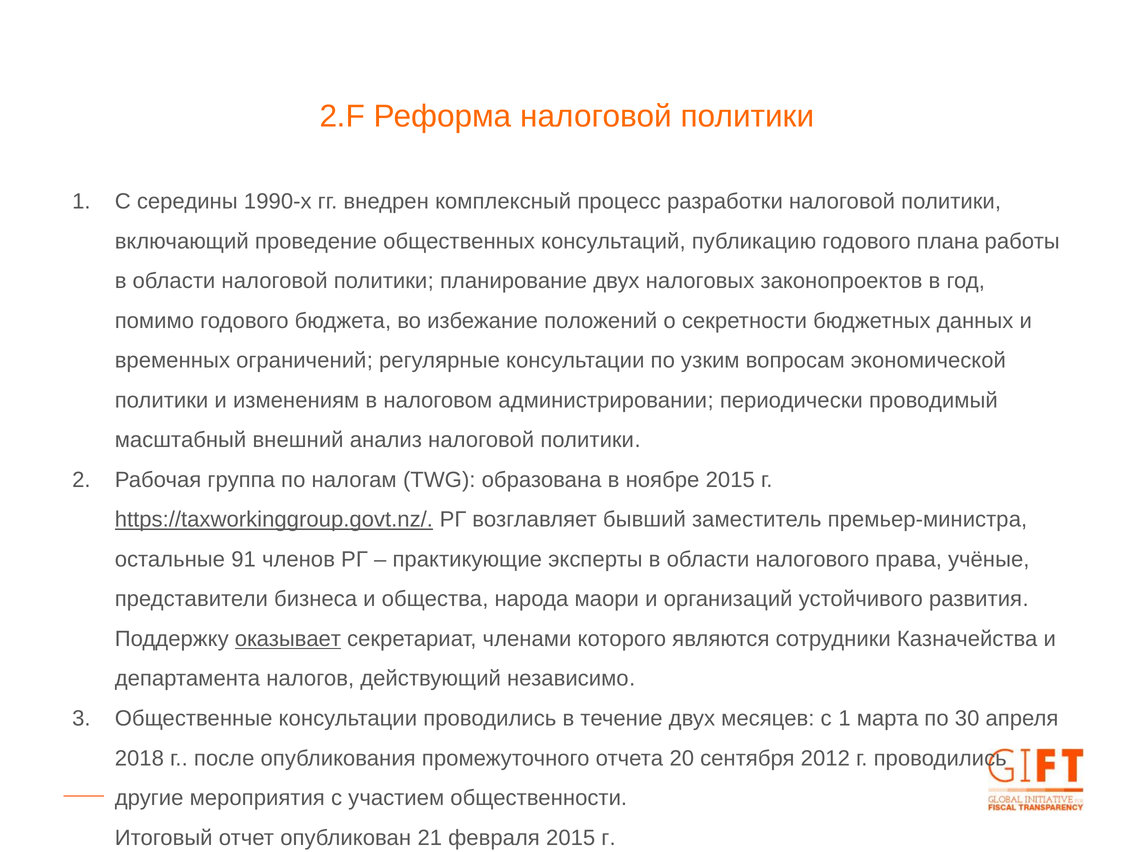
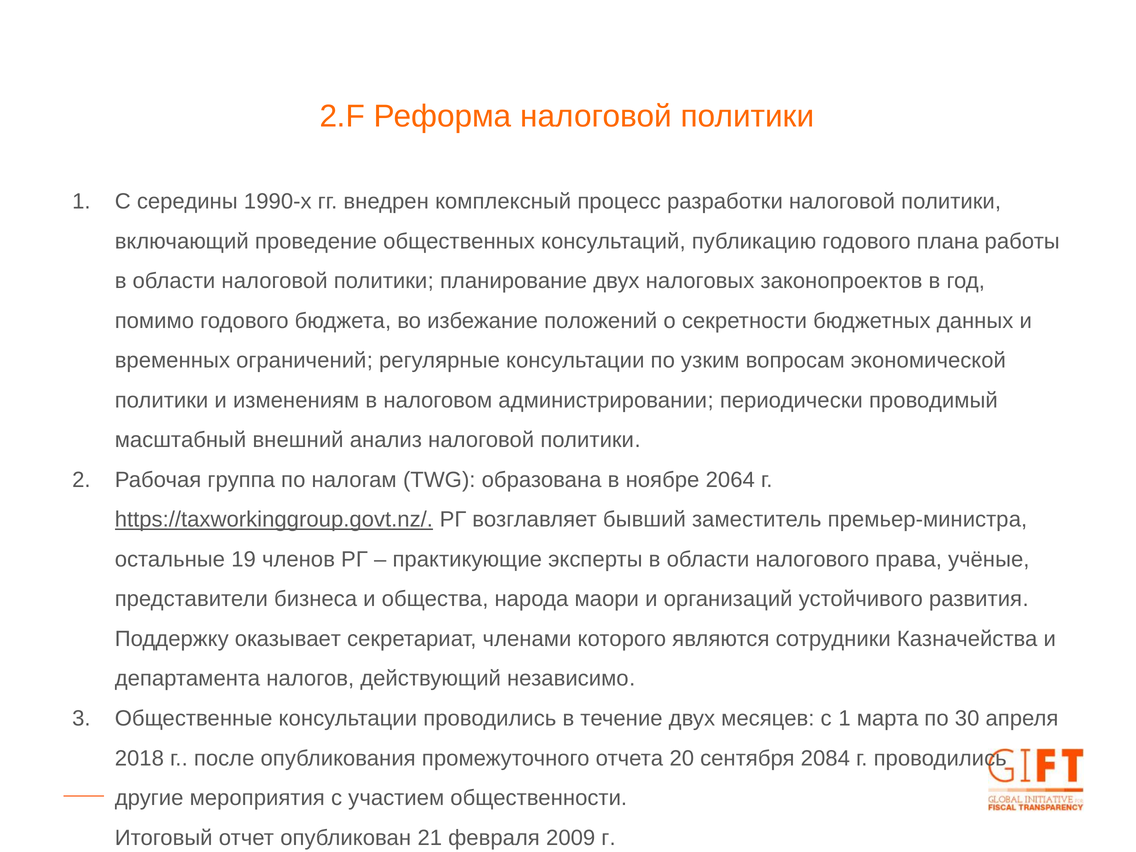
ноябре 2015: 2015 -> 2064 (730, 480)
91: 91 -> 19 (244, 559)
оказывает underline: present -> none (288, 639)
2012: 2012 -> 2084 (825, 758)
февраля 2015: 2015 -> 2009 (571, 838)
